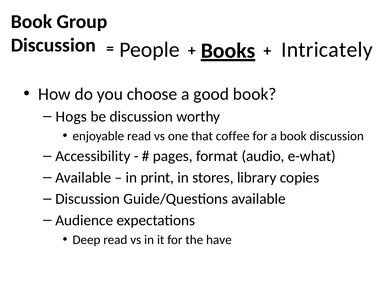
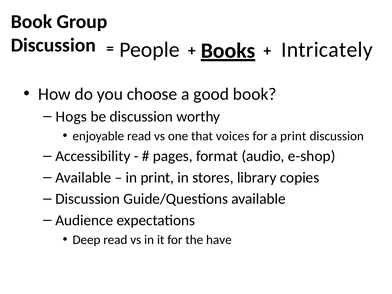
coffee: coffee -> voices (233, 136)
a book: book -> print (293, 136)
e-what: e-what -> e-shop (312, 156)
